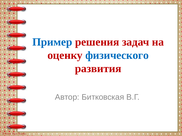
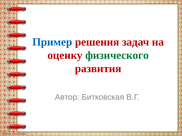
физического colour: blue -> green (117, 56)
